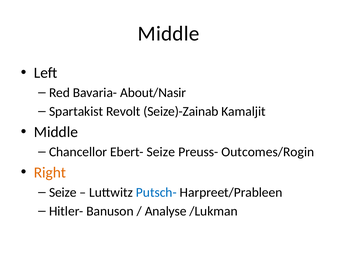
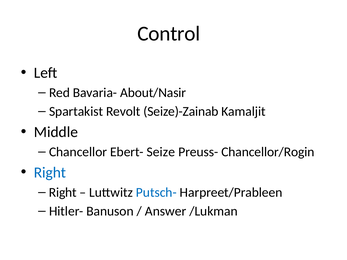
Middle: Middle -> Control (169, 34)
Outcomes/Rogin: Outcomes/Rogin -> Chancellor/Rogin (268, 152)
Right colour: orange -> blue (50, 173)
Seize: Seize -> Right (63, 193)
Analyse: Analyse -> Answer (166, 211)
